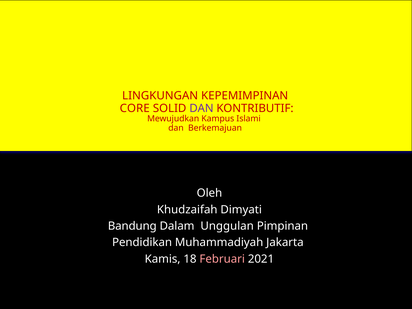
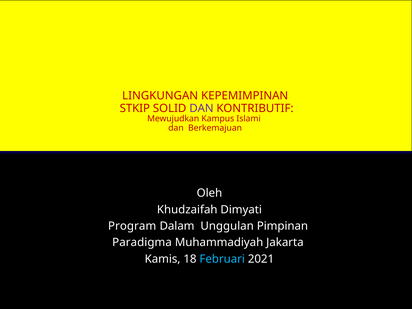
CORE: CORE -> STKIP (135, 108)
Bandung: Bandung -> Program (132, 226)
Pendidikan: Pendidikan -> Paradigma (142, 243)
Februari colour: pink -> light blue (222, 259)
